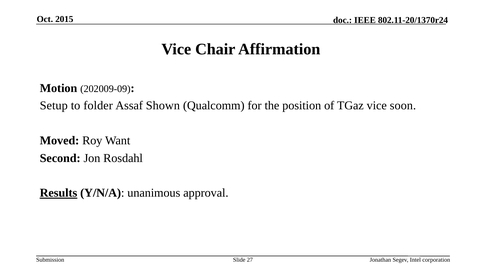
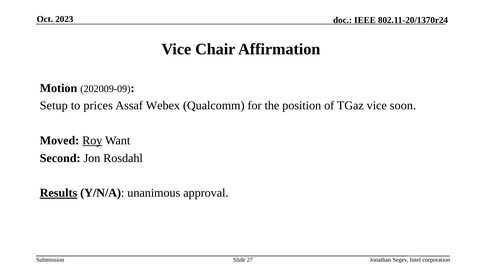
2015: 2015 -> 2023 (64, 19)
folder: folder -> prices (98, 106)
Shown: Shown -> Webex (163, 106)
Roy underline: none -> present (92, 141)
